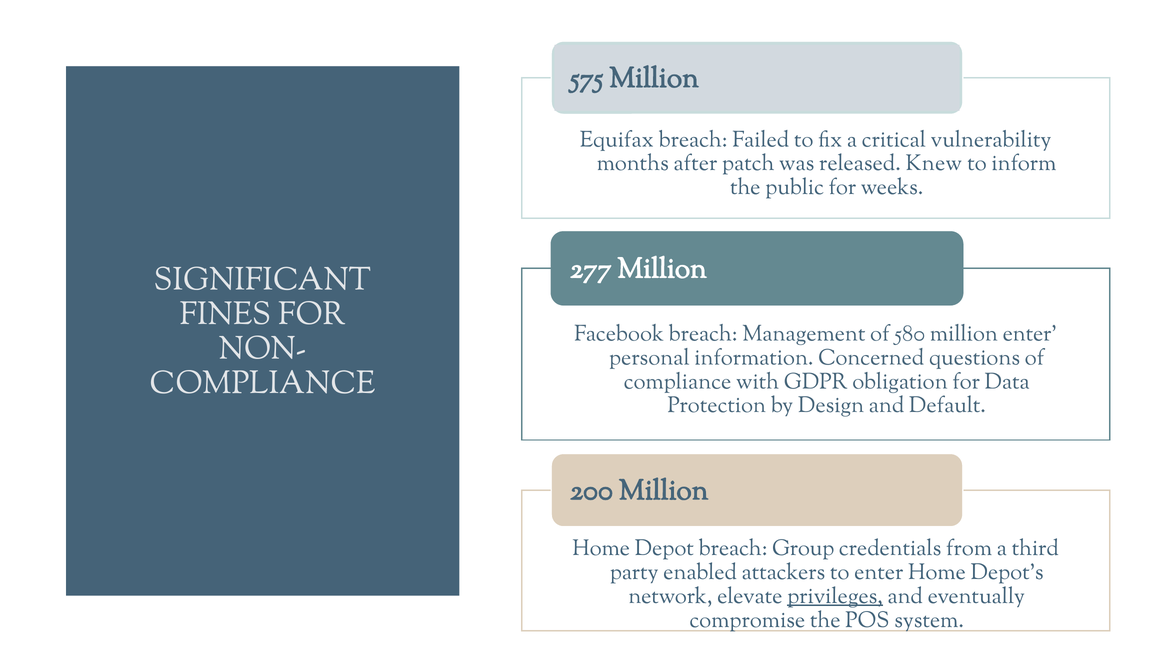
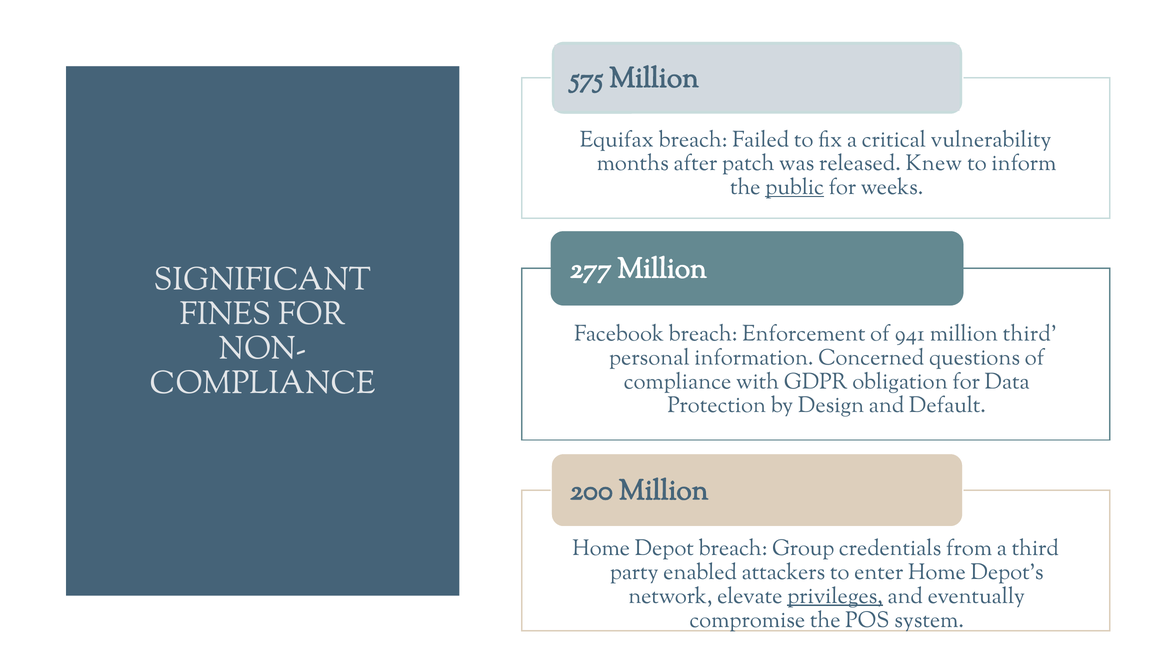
public underline: none -> present (795, 187)
Management: Management -> Enforcement (804, 333)
580: 580 -> 941 (910, 333)
million enter: enter -> third (1030, 333)
